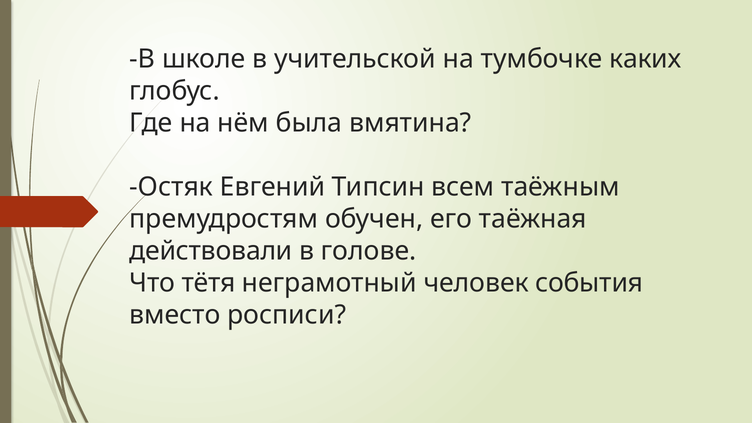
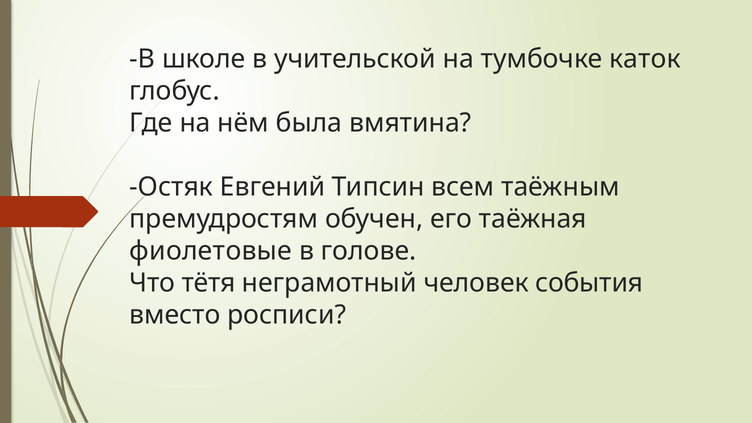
каких: каких -> каток (645, 59)
действовали: действовали -> фиолетовые (211, 251)
